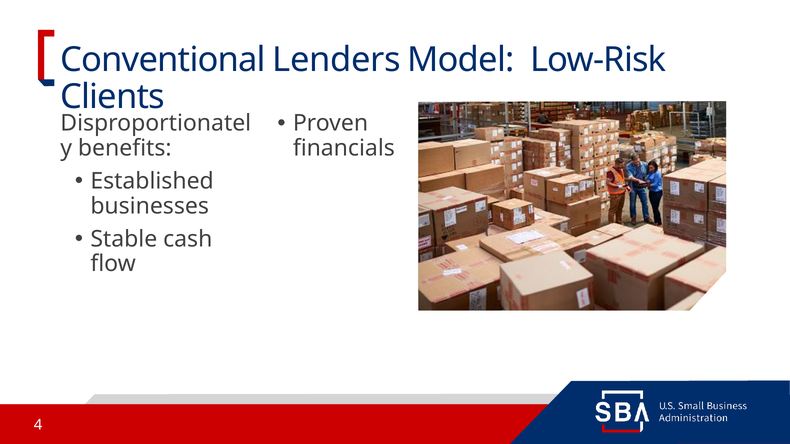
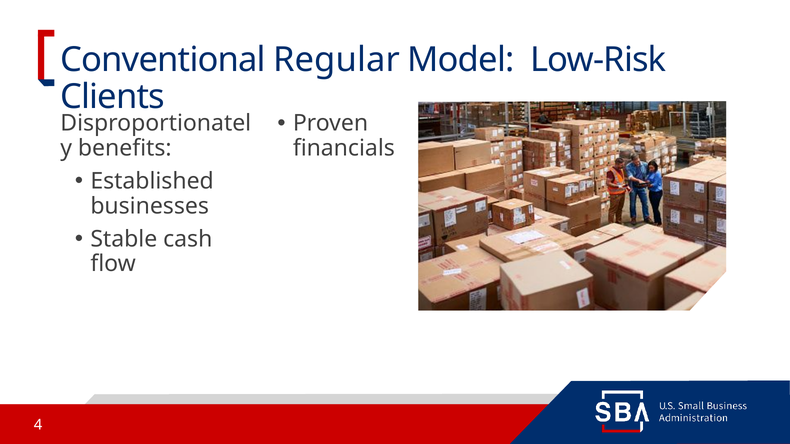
Lenders: Lenders -> Regular (337, 60)
